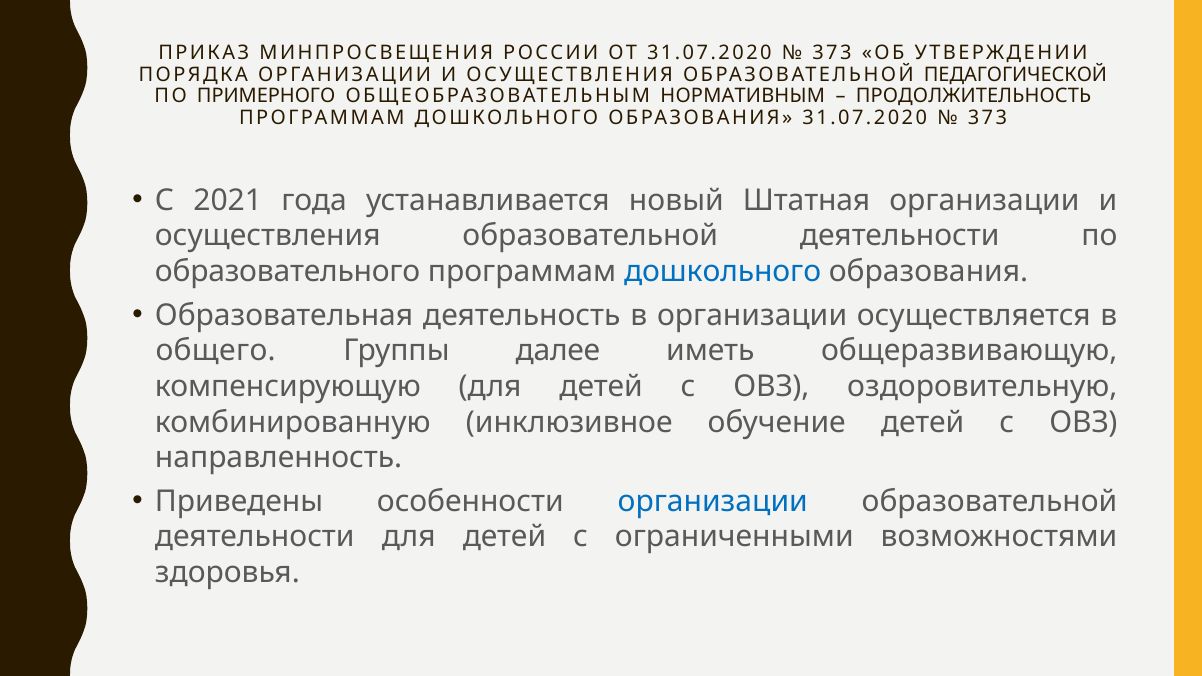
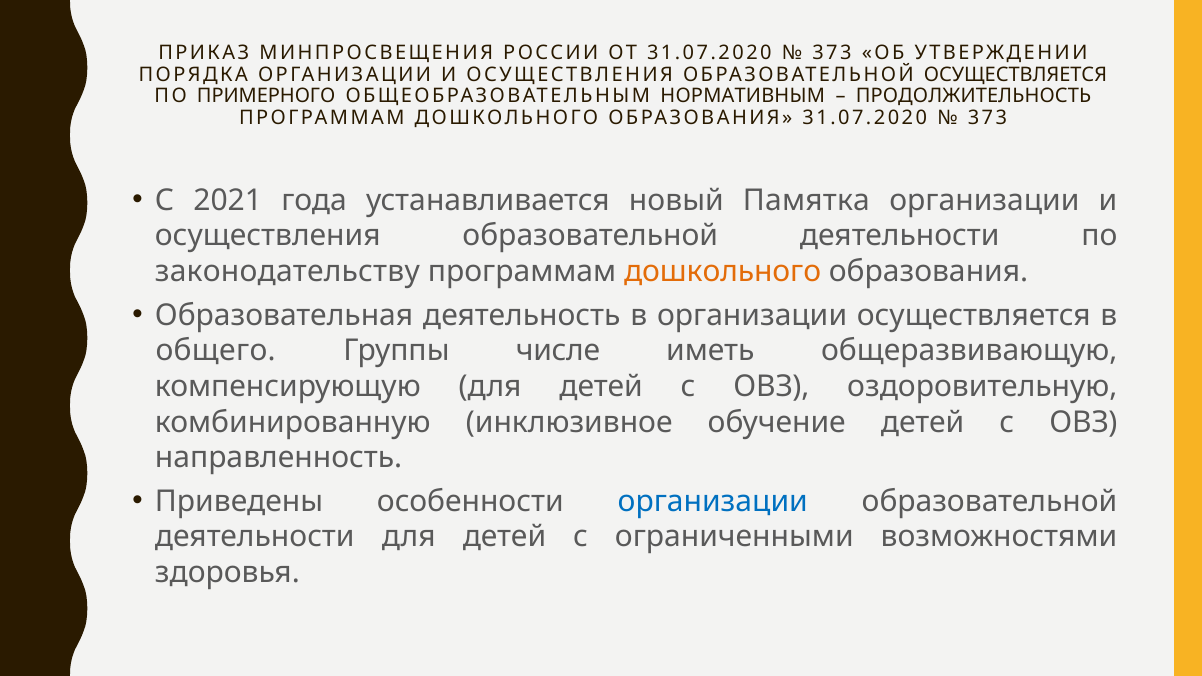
ОБРАЗОВАТЕЛЬНОЙ ПЕДАГОГИЧЕСКОЙ: ПЕДАГОГИЧЕСКОЙ -> ОСУЩЕСТВЛЯЕТСЯ (1015, 74)
Штатная: Штатная -> Памятка (806, 200)
образовательного: образовательного -> законодательству (287, 272)
дошкольного colour: blue -> orange (723, 272)
далее: далее -> числе (558, 351)
